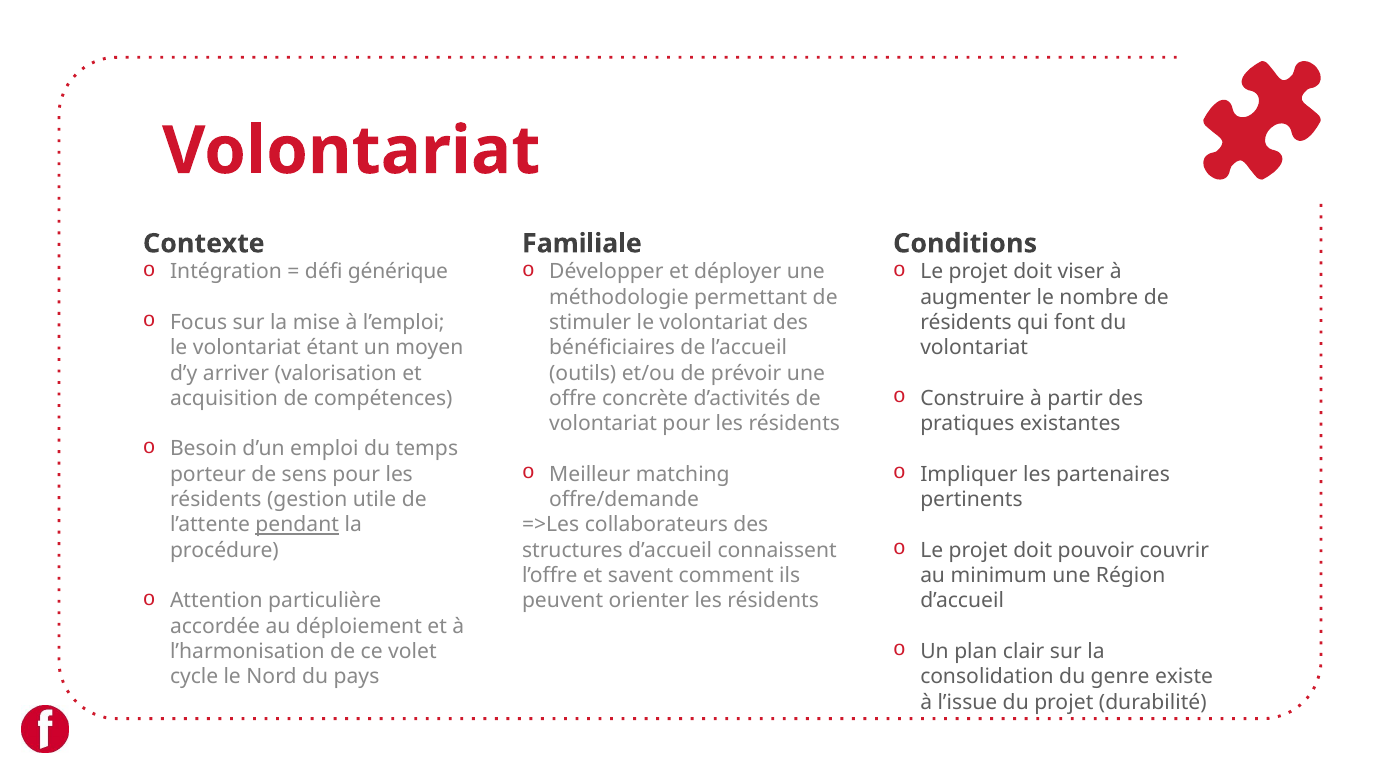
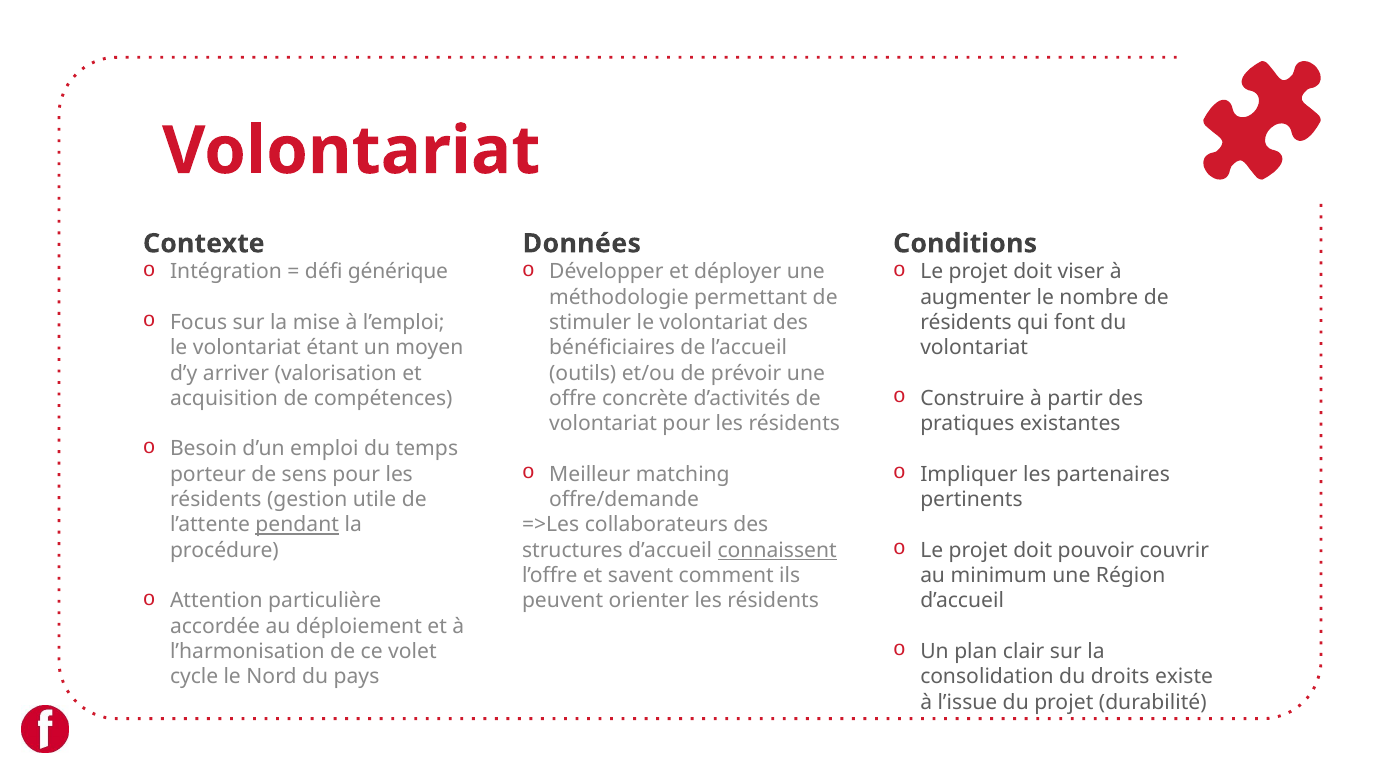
Familiale: Familiale -> Données (582, 244)
connaissent underline: none -> present (777, 550)
genre: genre -> droits (1120, 677)
